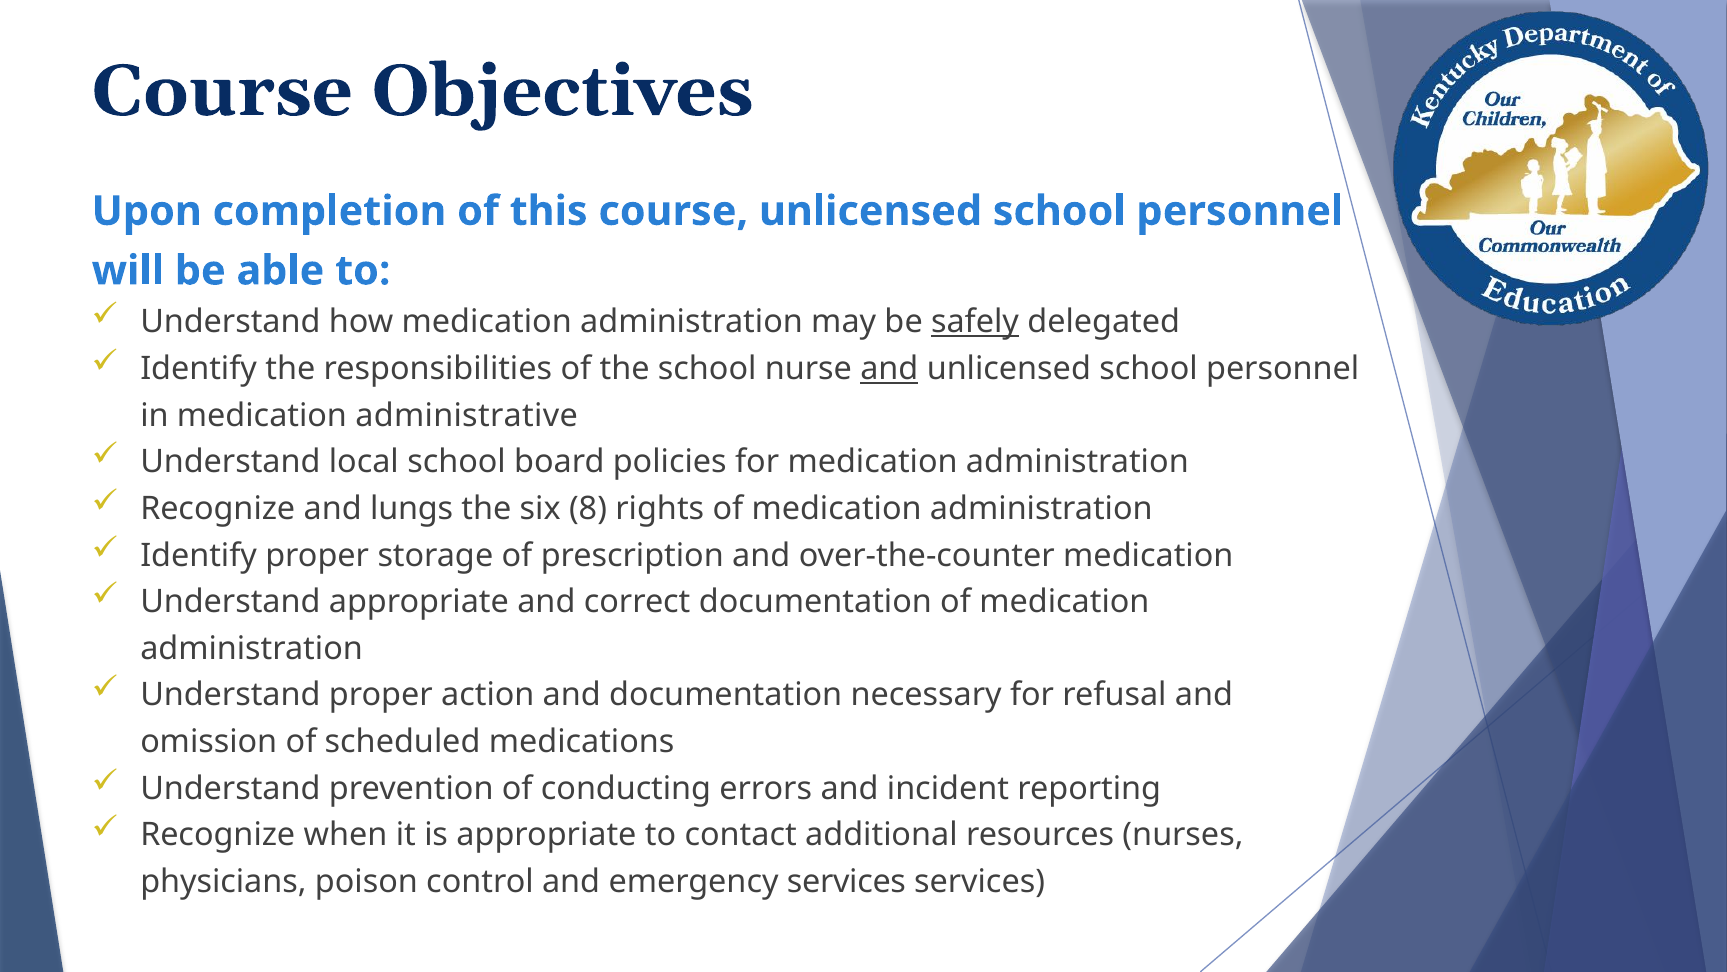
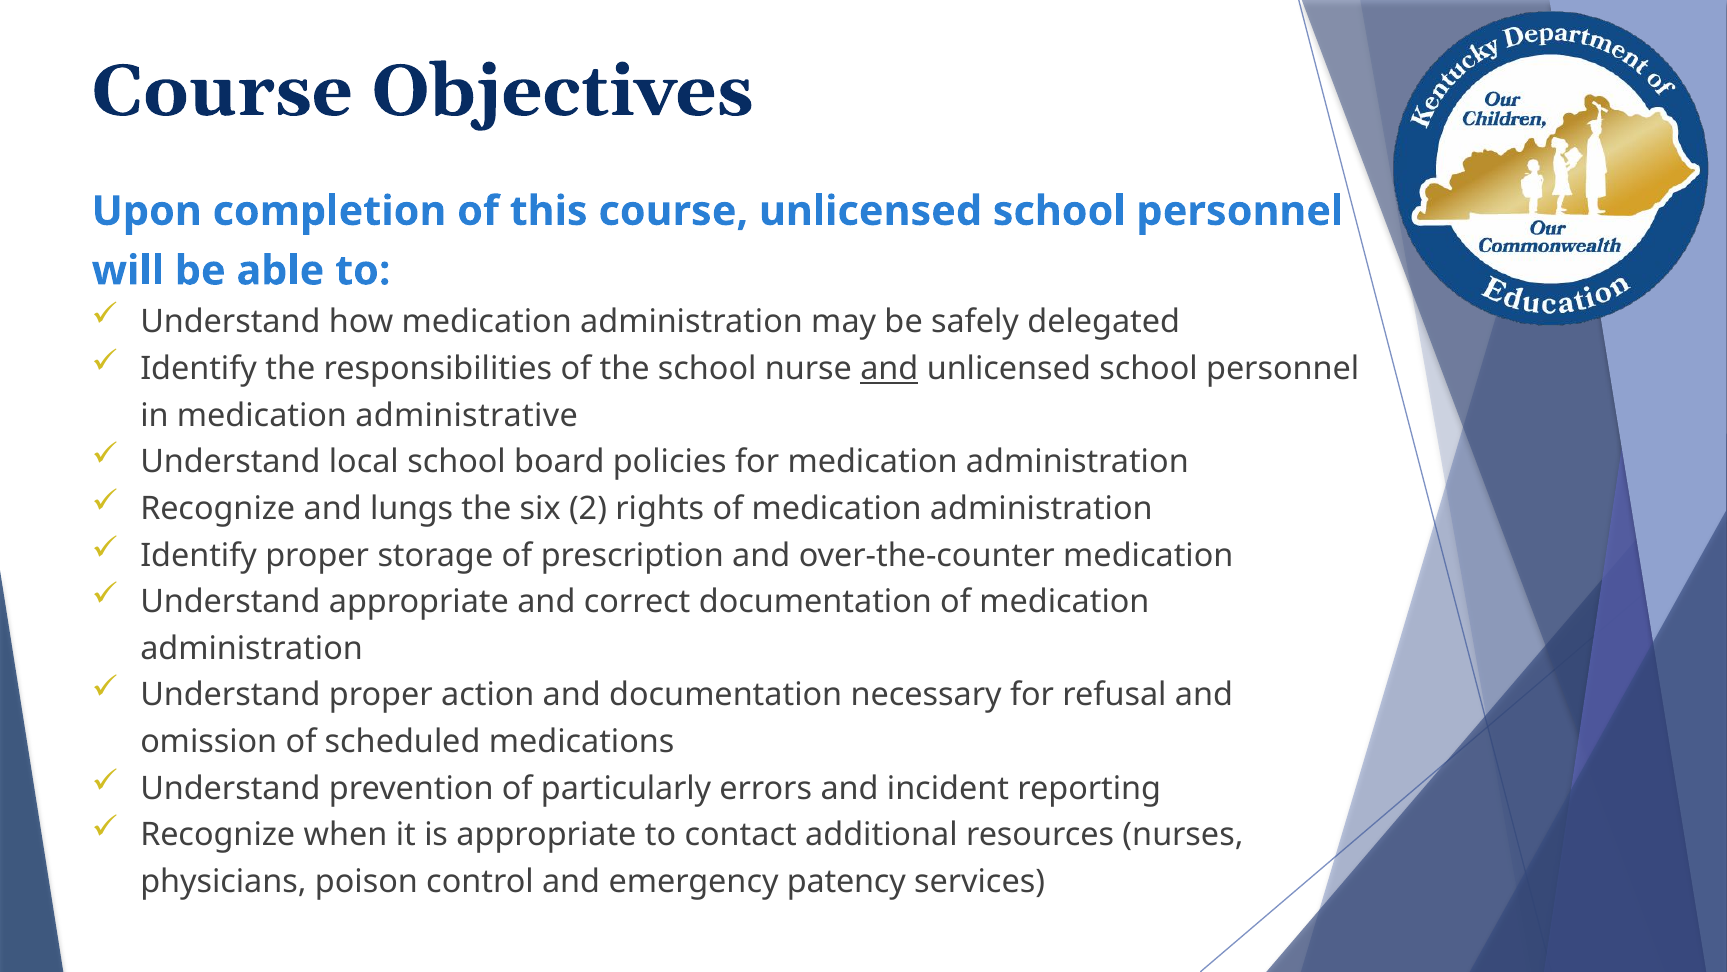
safely underline: present -> none (975, 322)
8: 8 -> 2 (588, 508)
conducting: conducting -> particularly (626, 788)
emergency services: services -> patency (846, 881)
